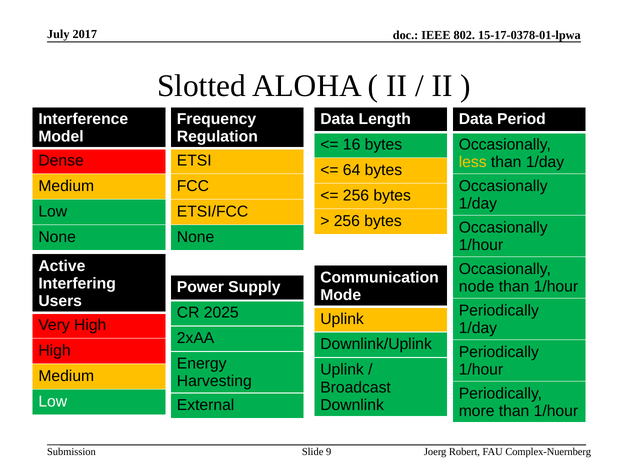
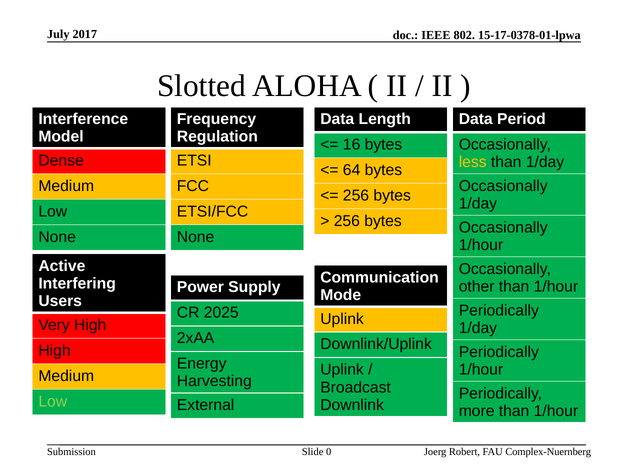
node: node -> other (477, 287)
Low colour: white -> light green (53, 401)
9: 9 -> 0 (329, 452)
